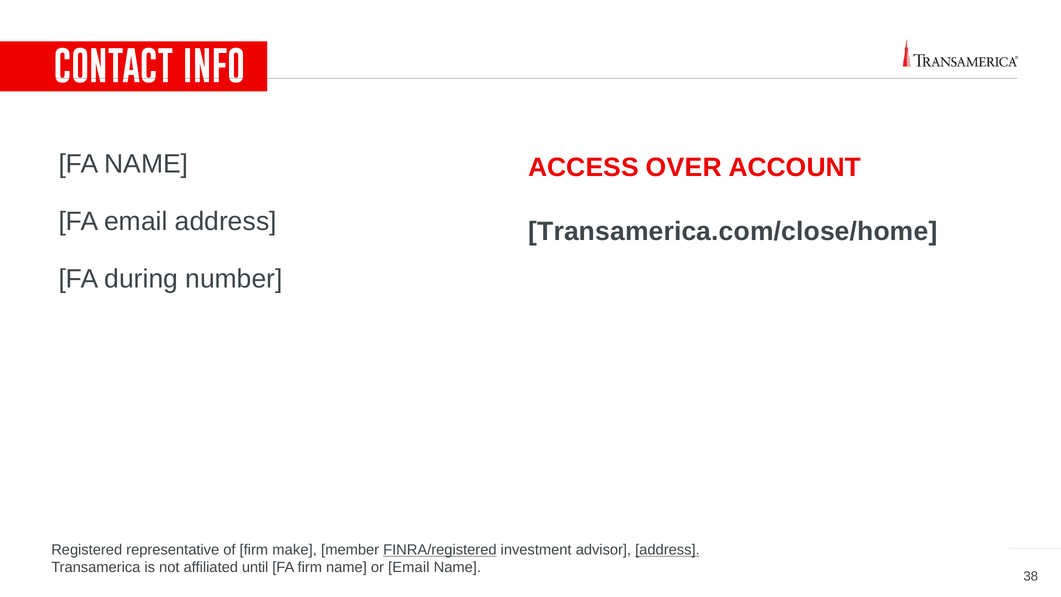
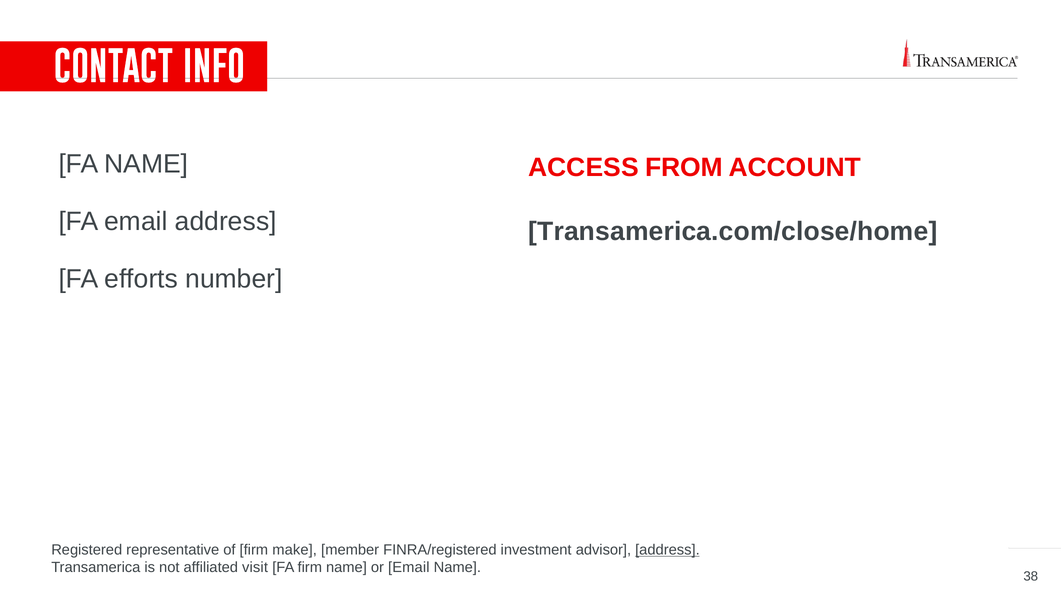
OVER: OVER -> FROM (684, 168)
during: during -> efforts (141, 279)
FINRA/registered underline: present -> none (440, 550)
until: until -> visit (255, 567)
